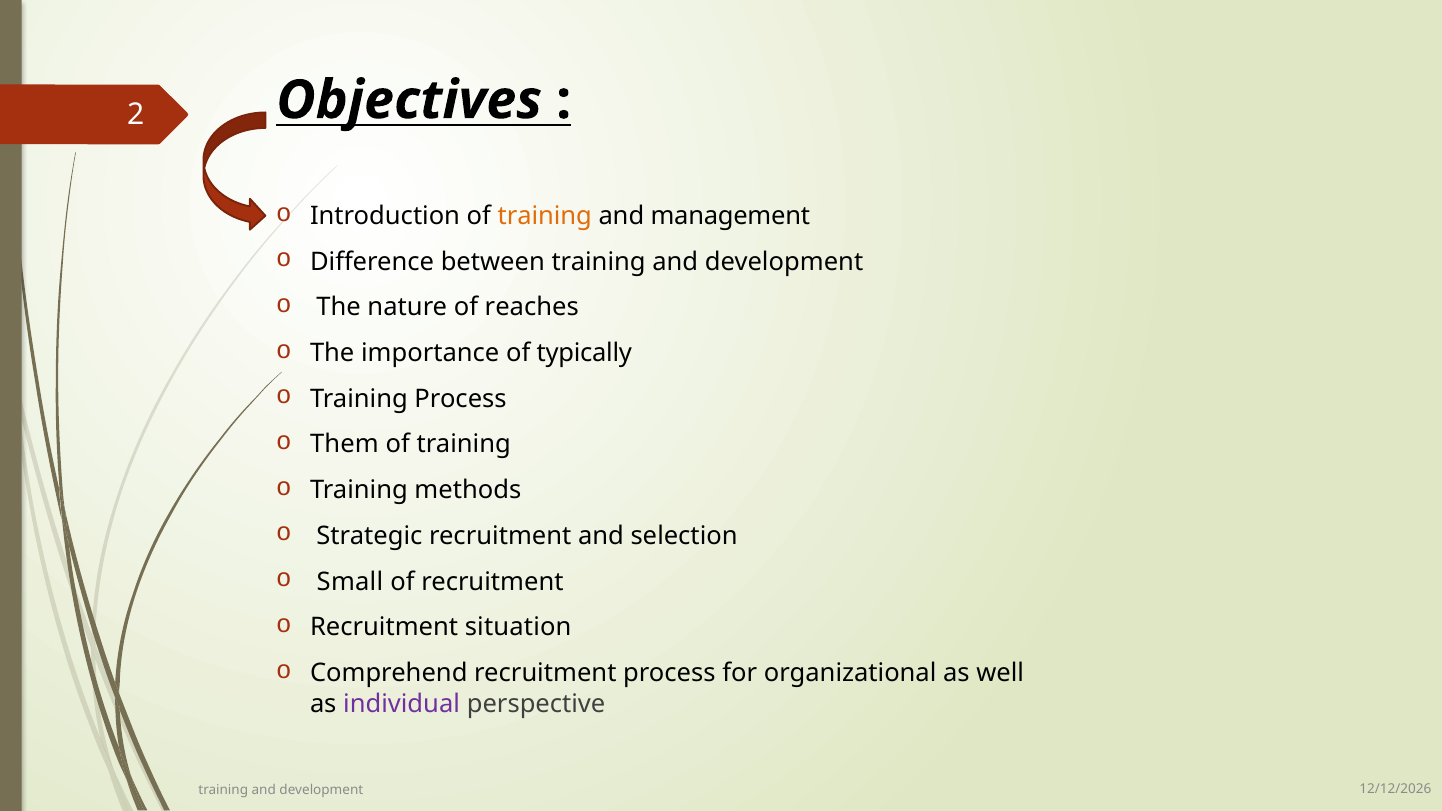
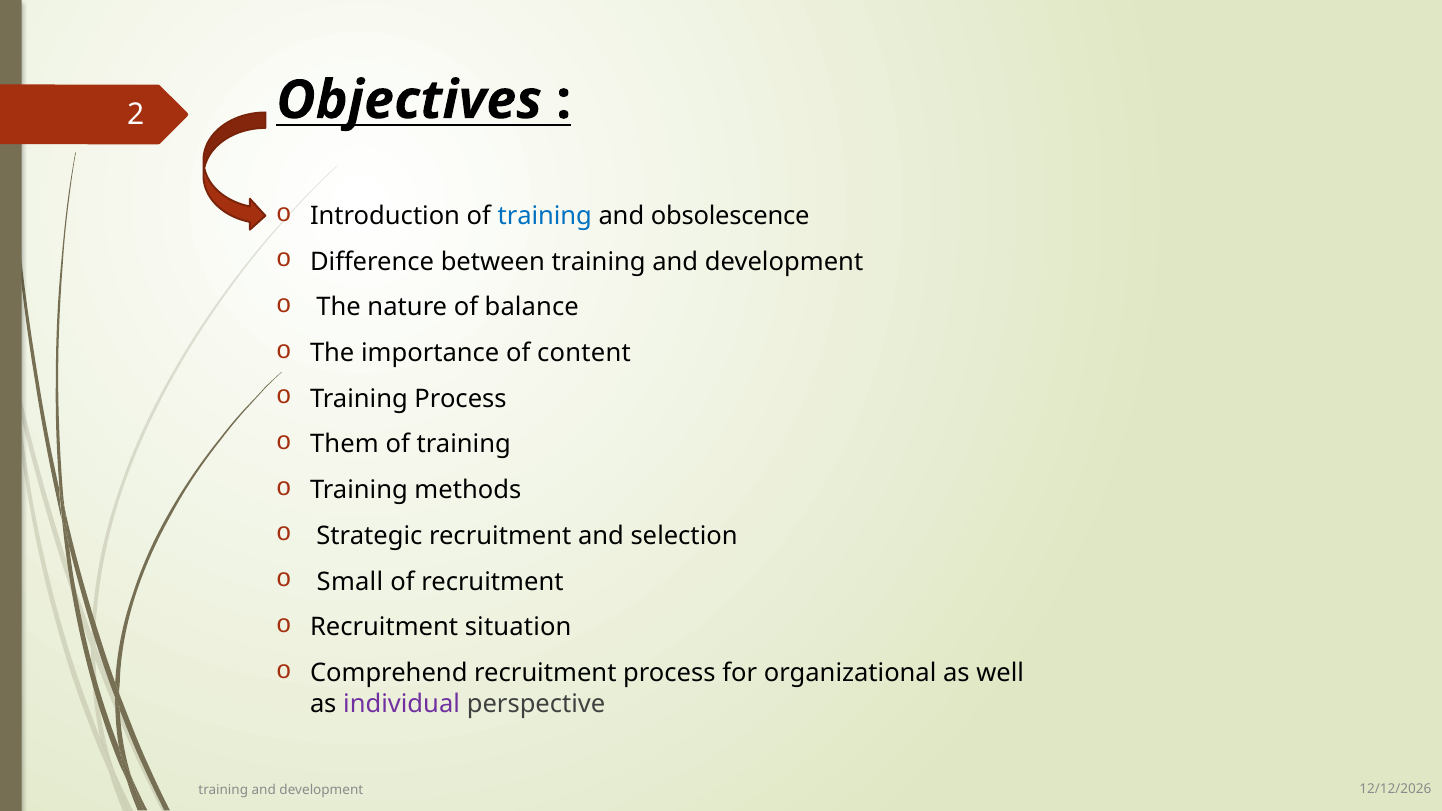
training colour: orange -> blue (545, 216)
management: management -> obsolescence (730, 216)
reaches: reaches -> balance (532, 308)
typically: typically -> content (584, 353)
